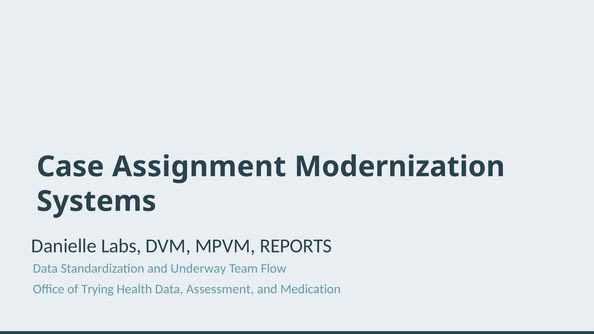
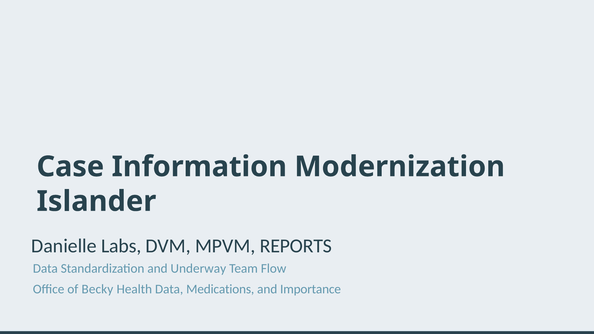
Assignment: Assignment -> Information (199, 167)
Systems: Systems -> Islander (96, 201)
Trying: Trying -> Becky (97, 289)
Assessment: Assessment -> Medications (220, 289)
Medication: Medication -> Importance (311, 289)
